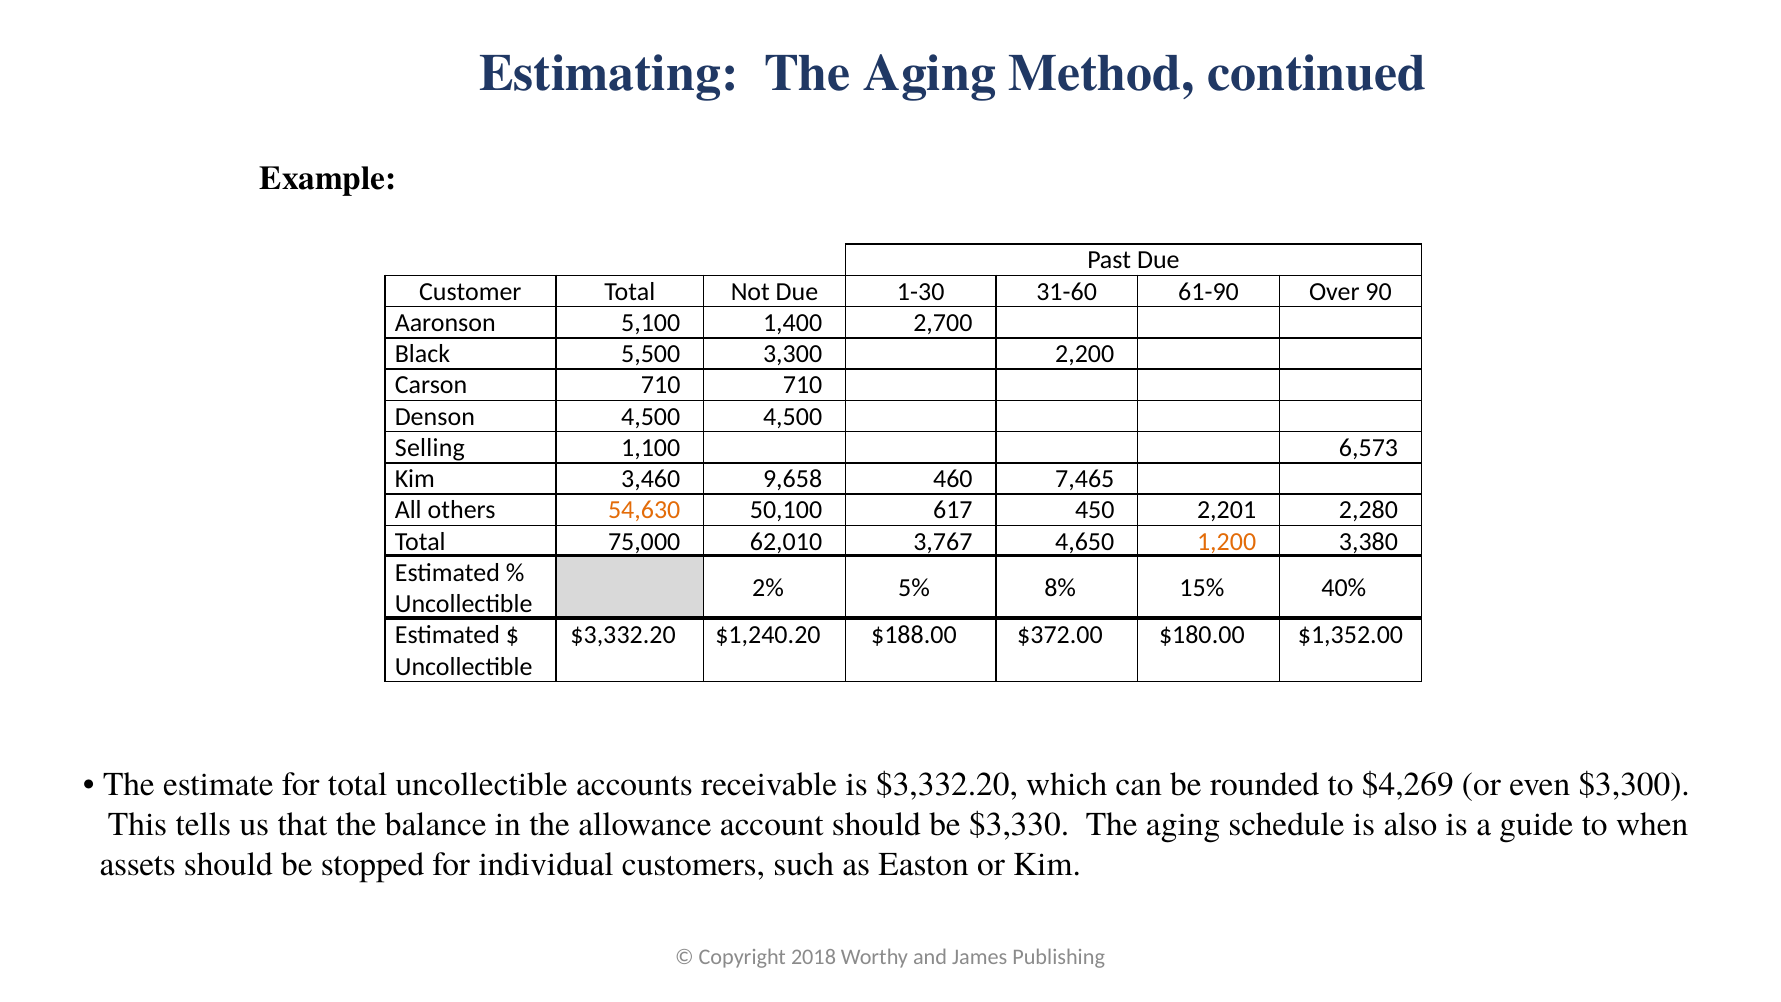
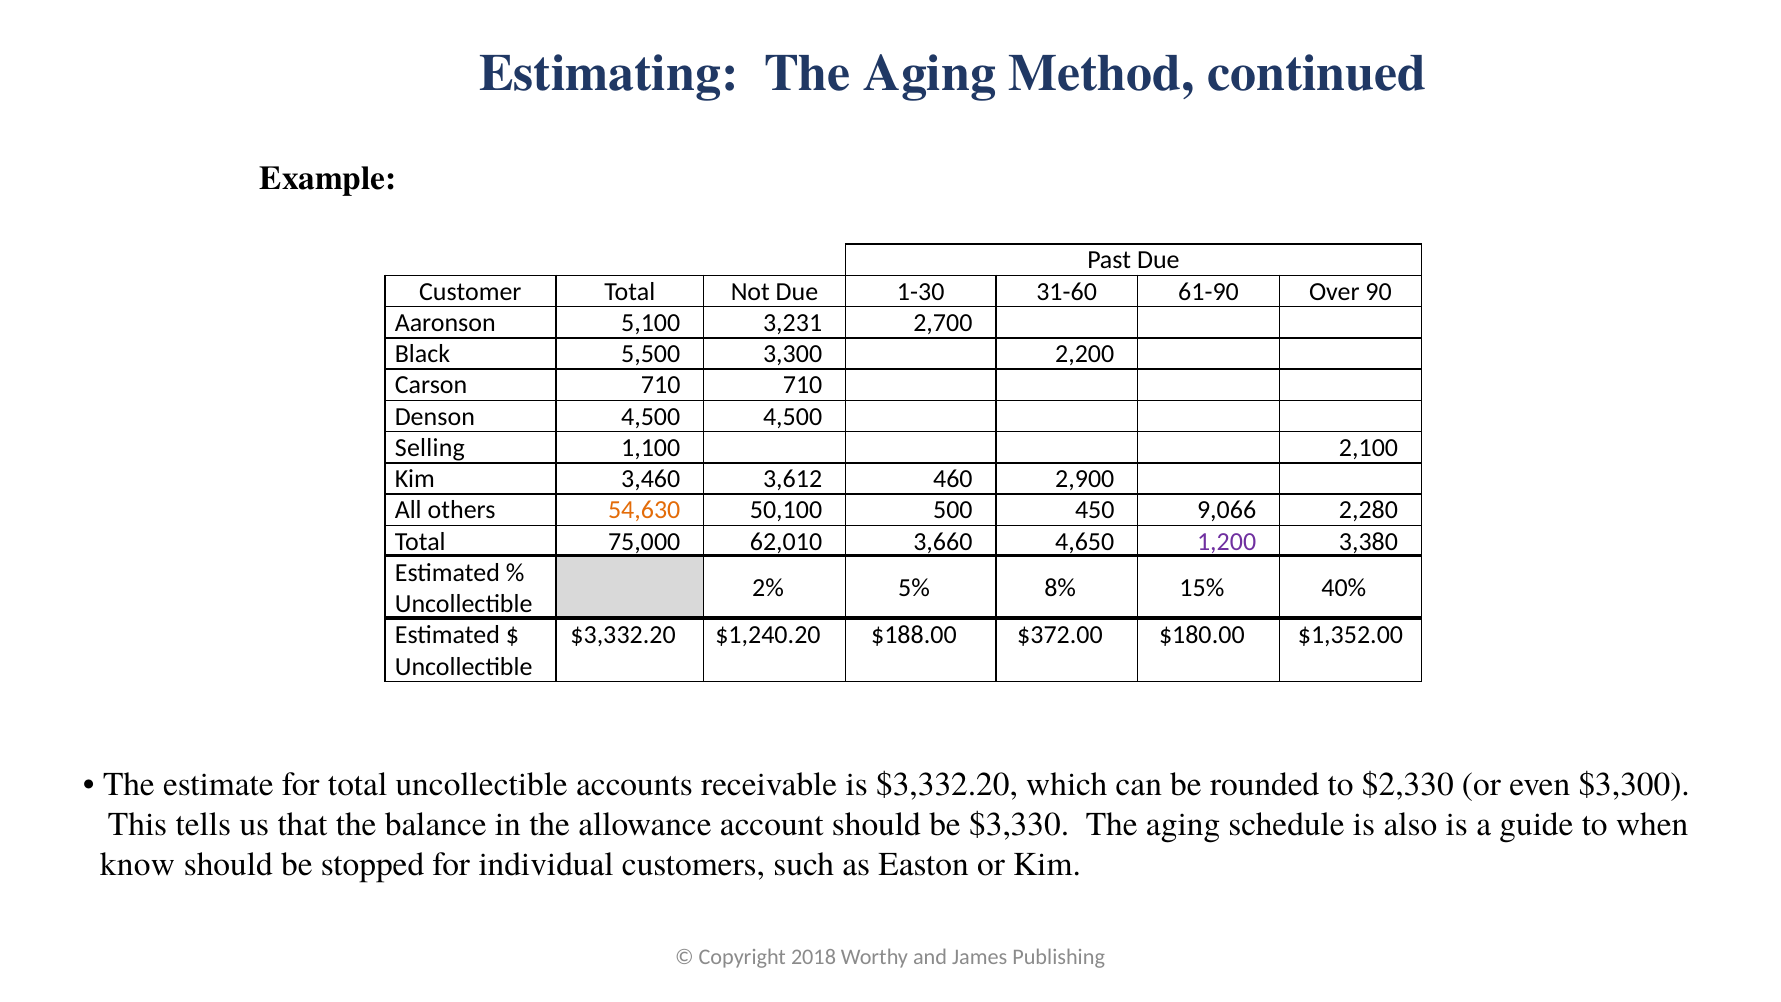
1,400: 1,400 -> 3,231 (793, 323)
6,573: 6,573 -> 2,100 (1369, 448)
9,658: 9,658 -> 3,612 (793, 479)
7,465: 7,465 -> 2,900 (1085, 479)
617: 617 -> 500 (953, 510)
2,201: 2,201 -> 9,066 (1227, 510)
3,767: 3,767 -> 3,660 (943, 541)
1,200 colour: orange -> purple (1227, 541)
$4,269: $4,269 -> $2,330 (1408, 784)
assets: assets -> know (137, 864)
